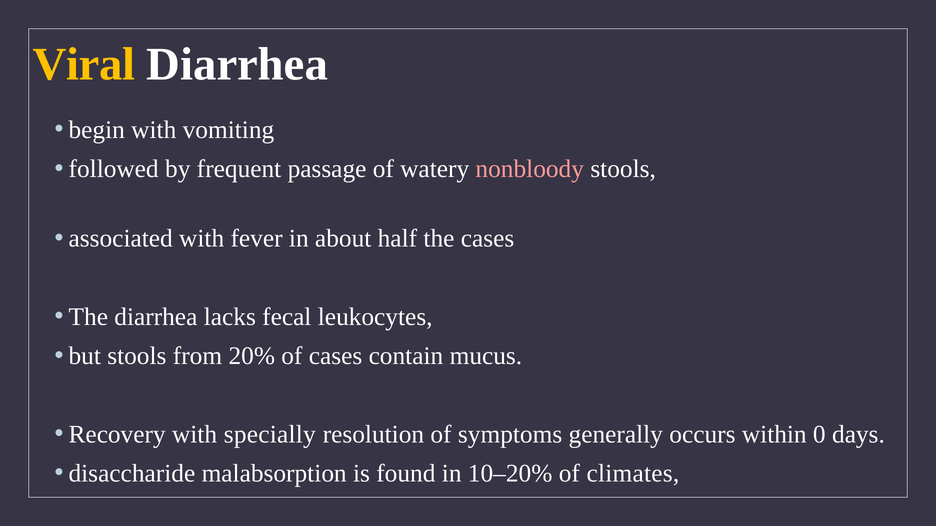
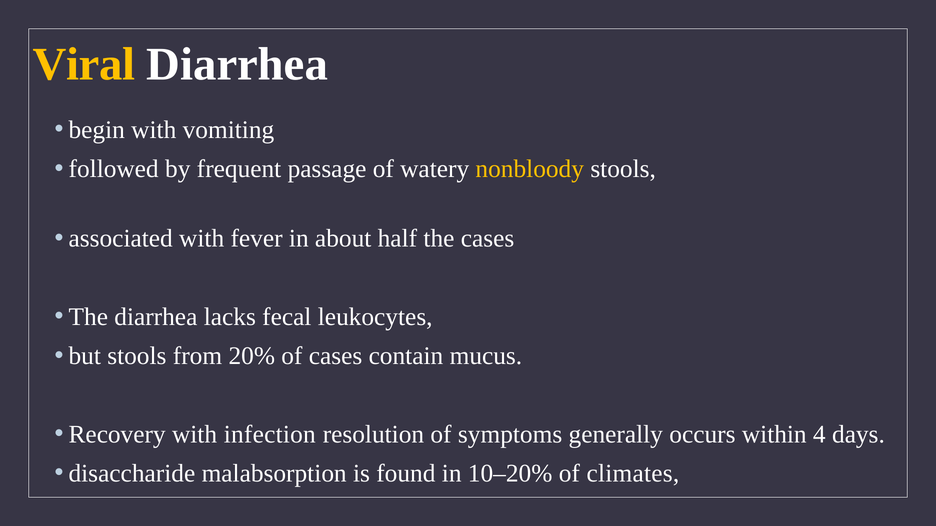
nonbloody colour: pink -> yellow (530, 169)
specially: specially -> infection (270, 435)
0: 0 -> 4 (819, 435)
